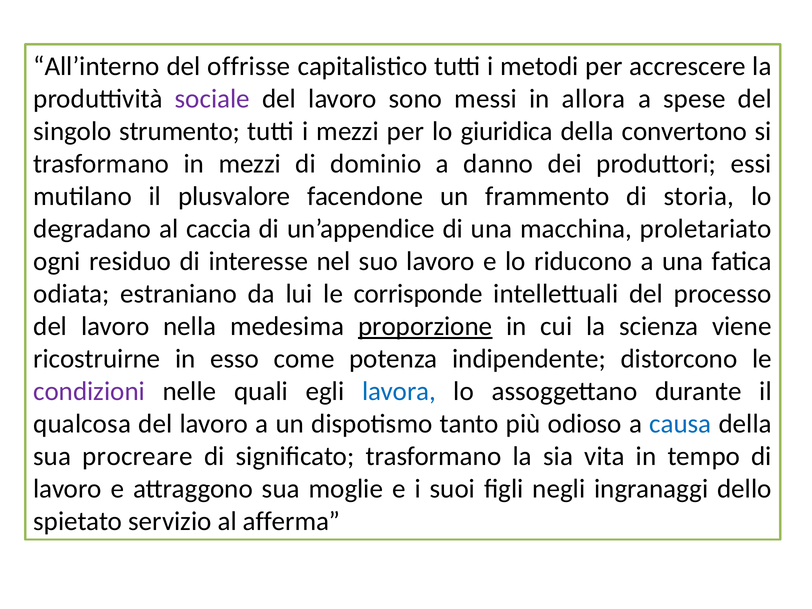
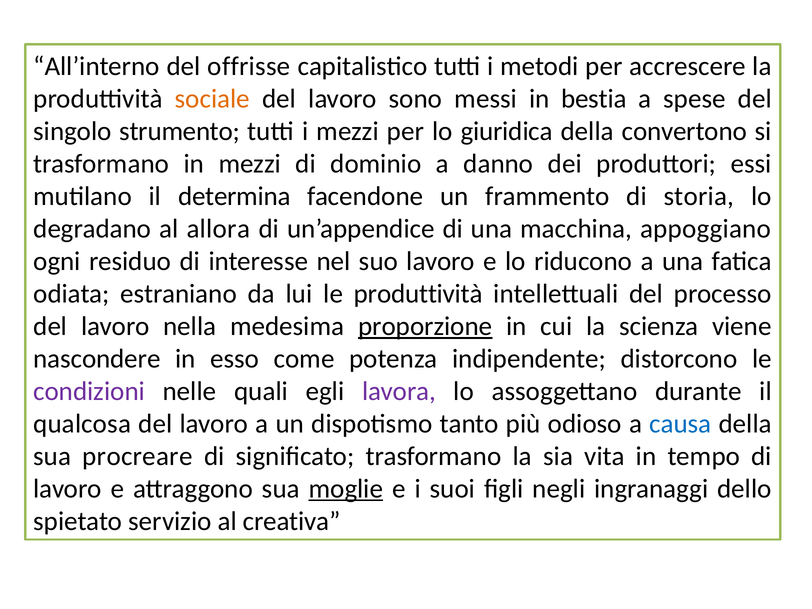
sociale colour: purple -> orange (212, 99)
allora: allora -> bestia (594, 99)
plusvalore: plusvalore -> determina (234, 196)
caccia: caccia -> allora (218, 229)
proletariato: proletariato -> appoggiano (706, 229)
le corrisponde: corrisponde -> produttività (418, 294)
ricostruirne: ricostruirne -> nascondere (97, 359)
lavora colour: blue -> purple (399, 391)
moglie underline: none -> present (346, 489)
afferma: afferma -> creativa (292, 521)
